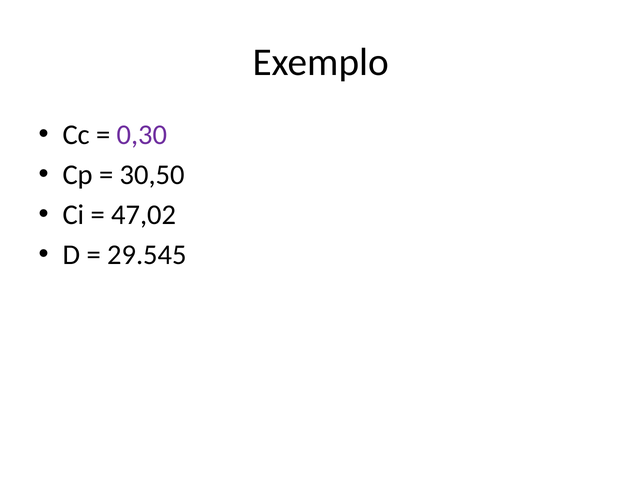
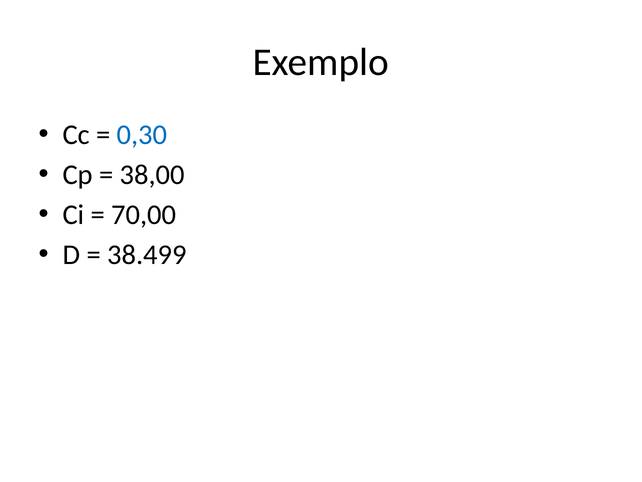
0,30 colour: purple -> blue (142, 135)
30,50: 30,50 -> 38,00 (152, 175)
47,02: 47,02 -> 70,00 (144, 215)
29.545: 29.545 -> 38.499 (147, 255)
